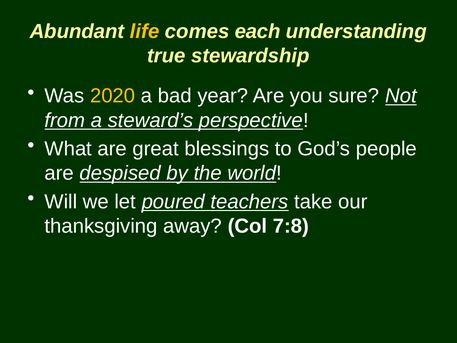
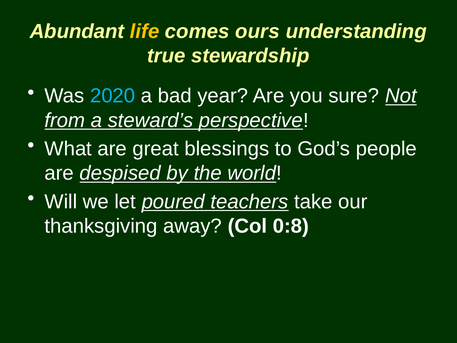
each: each -> ours (257, 32)
2020 colour: yellow -> light blue (113, 96)
7:8: 7:8 -> 0:8 (291, 226)
